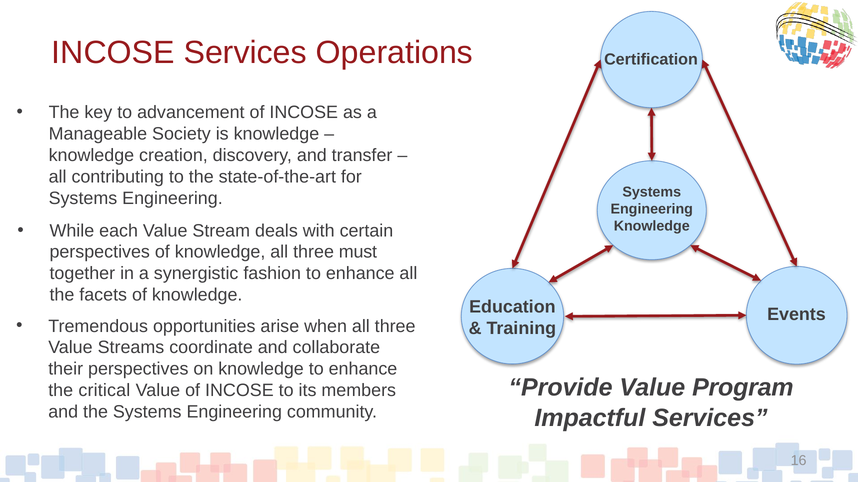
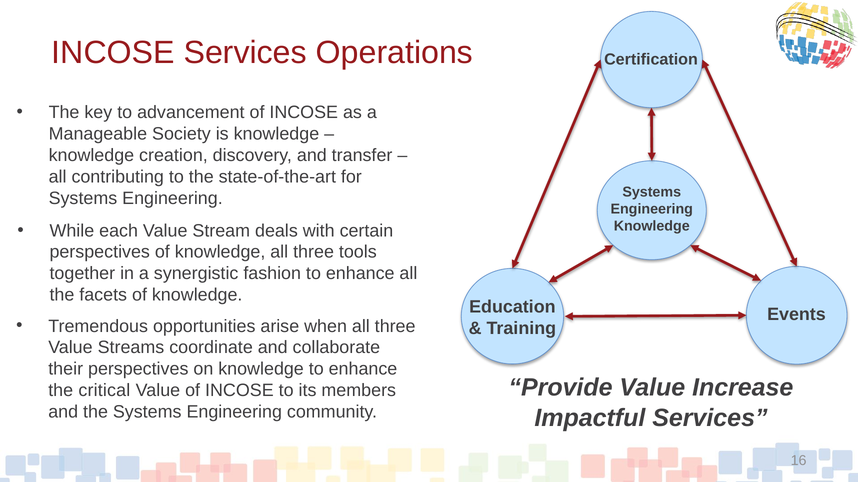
must: must -> tools (358, 252)
Program: Program -> Increase (743, 388)
